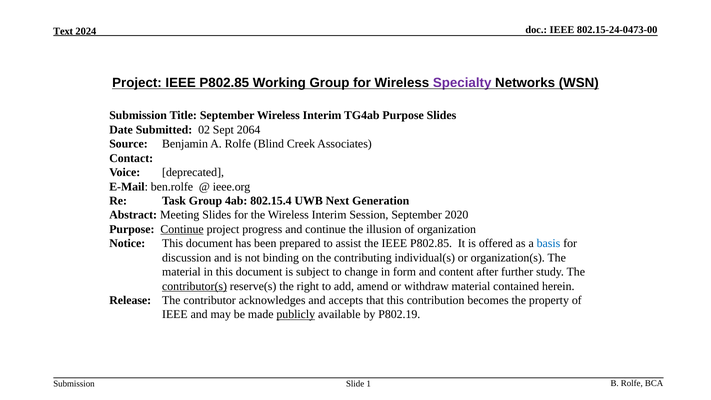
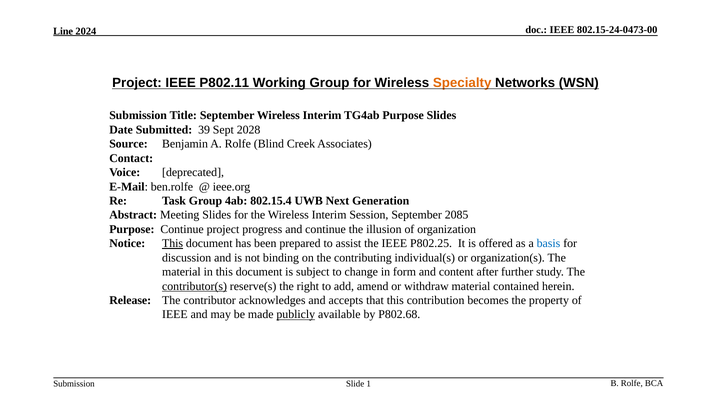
Text: Text -> Line (63, 31)
Project IEEE P802.85: P802.85 -> P802.11 (224, 83)
Specialty colour: purple -> orange (462, 83)
02: 02 -> 39 (204, 130)
2064: 2064 -> 2028 (249, 130)
2020: 2020 -> 2085 (457, 215)
Continue underline: present -> none (182, 229)
This underline: none -> present (173, 243)
the IEEE P802.85: P802.85 -> P802.25 (431, 243)
P802.19: P802.19 -> P802.68 (399, 315)
